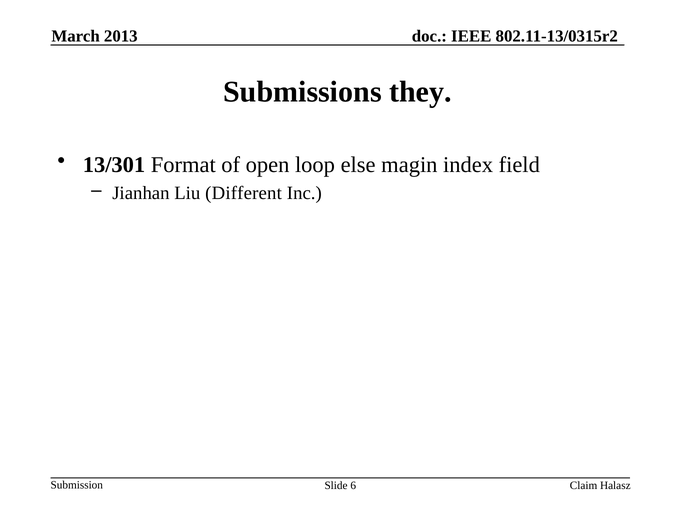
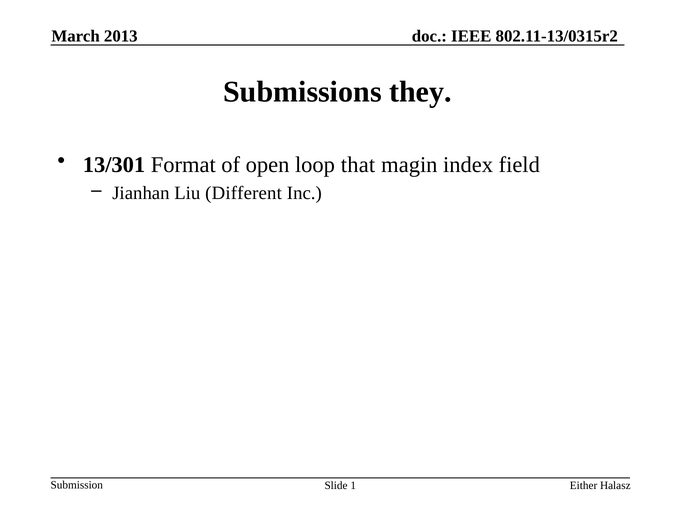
else: else -> that (358, 165)
6: 6 -> 1 (353, 486)
Claim: Claim -> Either (584, 486)
